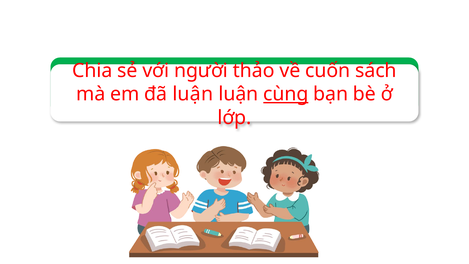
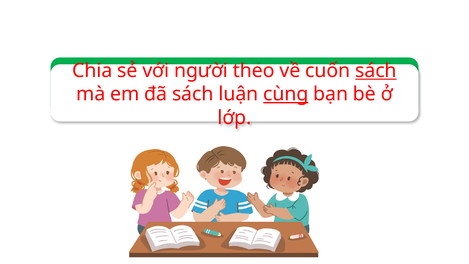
thảo: thảo -> theo (254, 71)
sách underline: none -> present (376, 71)
đã luận: luận -> sách (193, 94)
